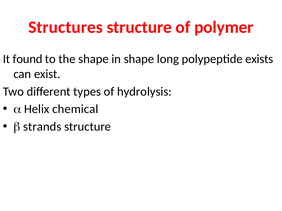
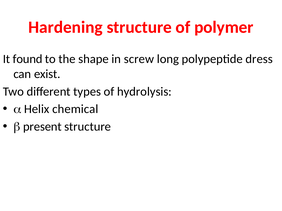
Structures: Structures -> Hardening (66, 27)
in shape: shape -> screw (139, 59)
exists: exists -> dress (259, 59)
strands: strands -> present (42, 127)
